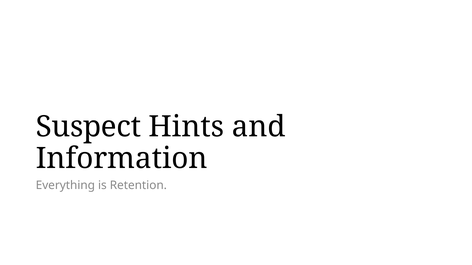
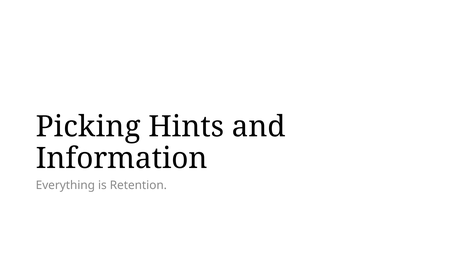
Suspect: Suspect -> Picking (88, 127)
